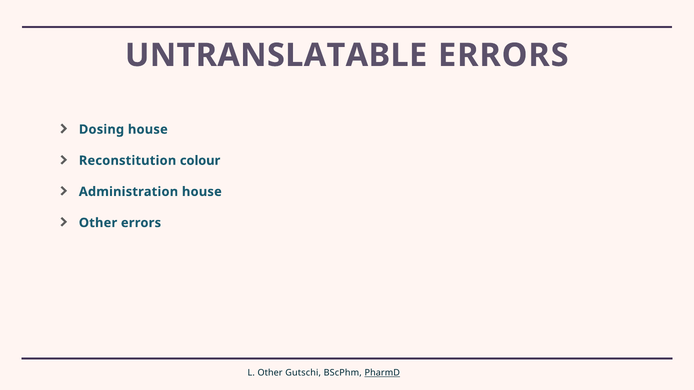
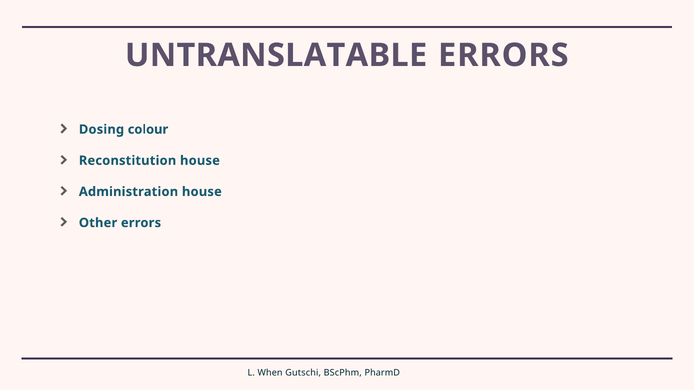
Dosing house: house -> colour (148, 130)
Reconstitution colour: colour -> house (200, 161)
L Other: Other -> When (270, 373)
PharmD underline: present -> none (382, 373)
